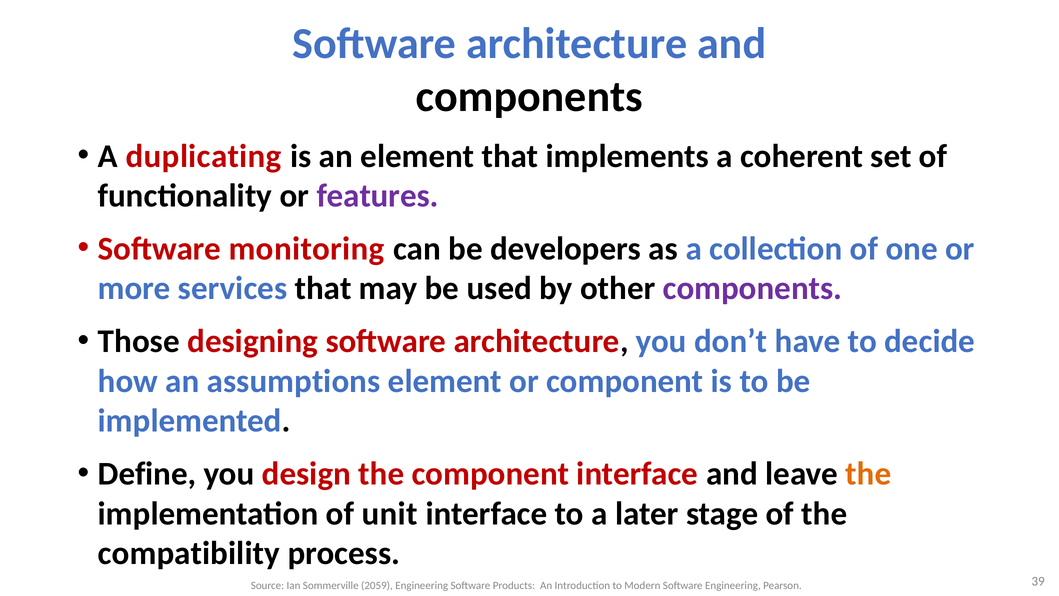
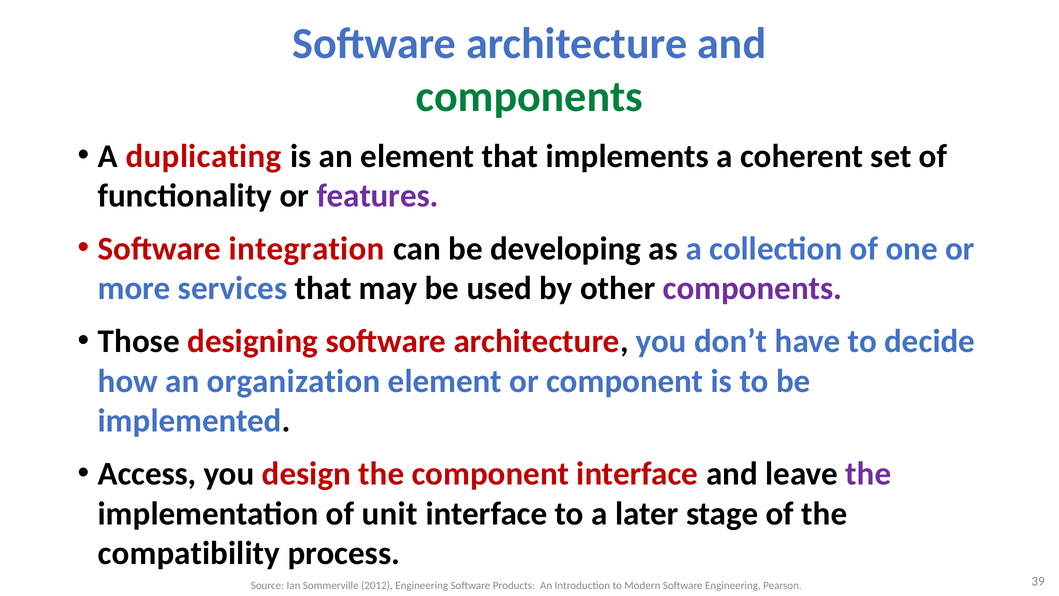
components colour: black -> green (529, 97)
monitoring: monitoring -> integration (307, 249)
developers: developers -> developing (565, 249)
assumptions: assumptions -> organization (294, 381)
Define: Define -> Access (147, 474)
the colour: orange -> purple (868, 474)
2059: 2059 -> 2012 (377, 585)
